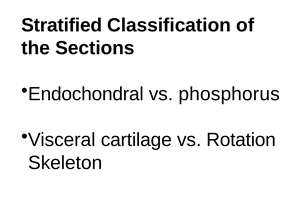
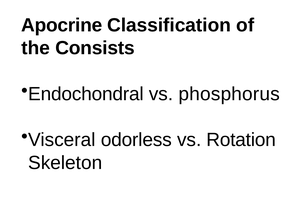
Stratified: Stratified -> Apocrine (62, 25)
Sections: Sections -> Consists (95, 48)
cartilage: cartilage -> odorless (136, 139)
